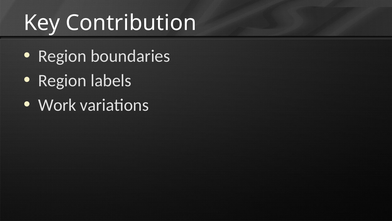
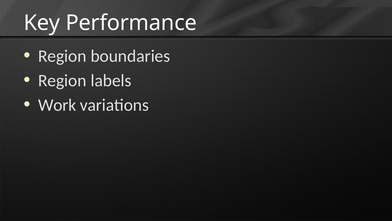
Contribution: Contribution -> Performance (131, 23)
